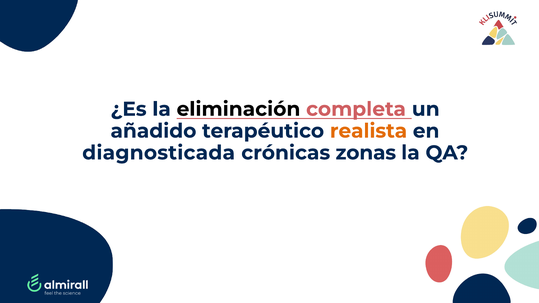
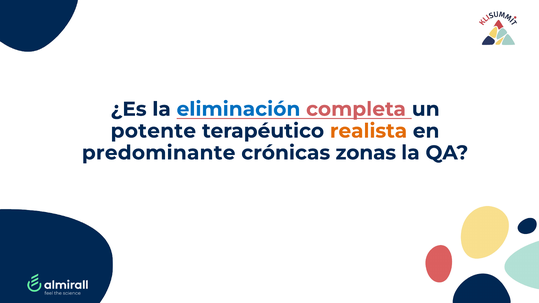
eliminación colour: black -> blue (238, 109)
añadido: añadido -> potente (153, 131)
diagnosticada: diagnosticada -> predominante (159, 153)
